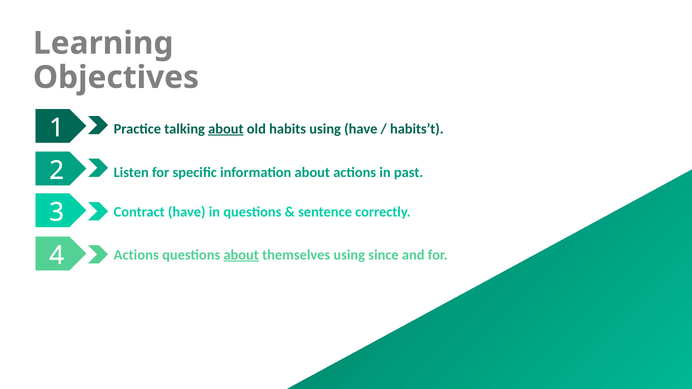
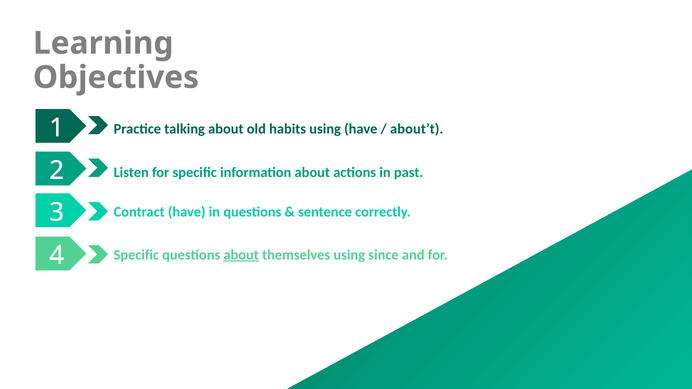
about underline: present -> none (226, 129)
habits’t: habits’t -> about’t (417, 129)
Actions: Actions -> Specific (136, 255)
